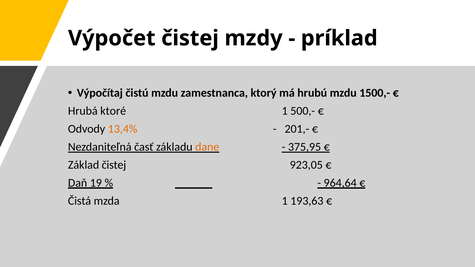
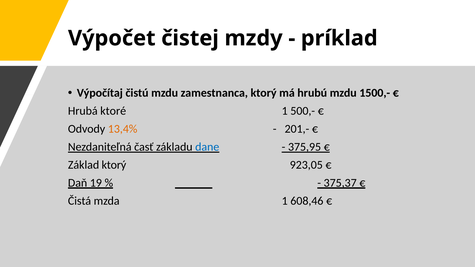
dane colour: orange -> blue (207, 147)
Základ čistej: čistej -> ktorý (114, 165)
964,64: 964,64 -> 375,37 (340, 183)
193,63: 193,63 -> 608,46 (307, 201)
